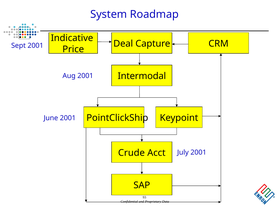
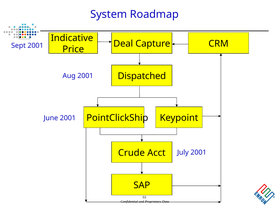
Intermodal: Intermodal -> Dispatched (142, 76)
